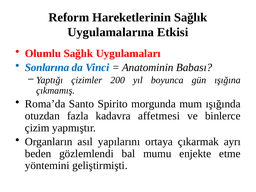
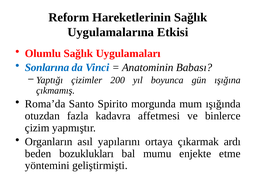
ayrı: ayrı -> ardı (232, 142)
gözlemlendi: gözlemlendi -> bozuklukları (87, 154)
